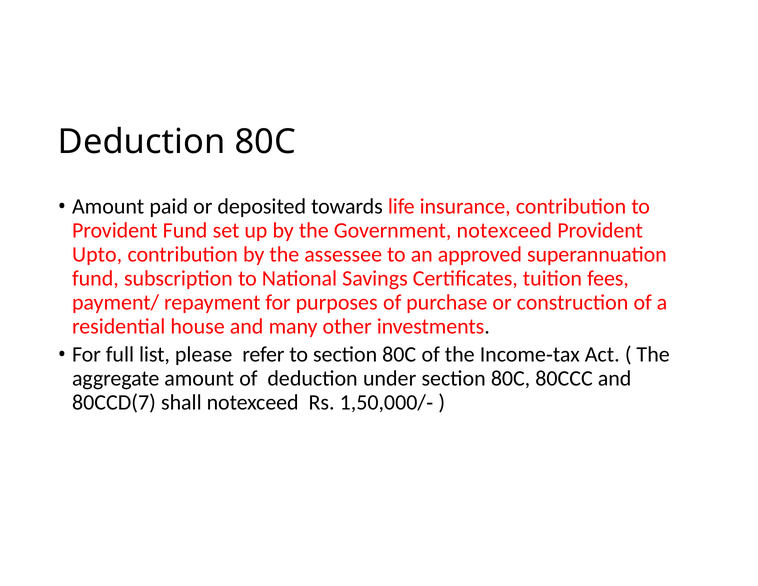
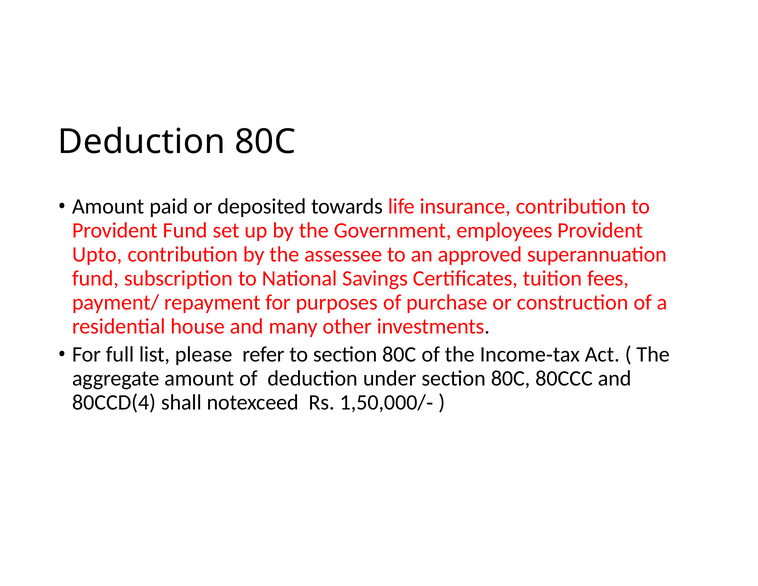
Government notexceed: notexceed -> employees (504, 231)
80CCD(7: 80CCD(7 -> 80CCD(4 (114, 402)
